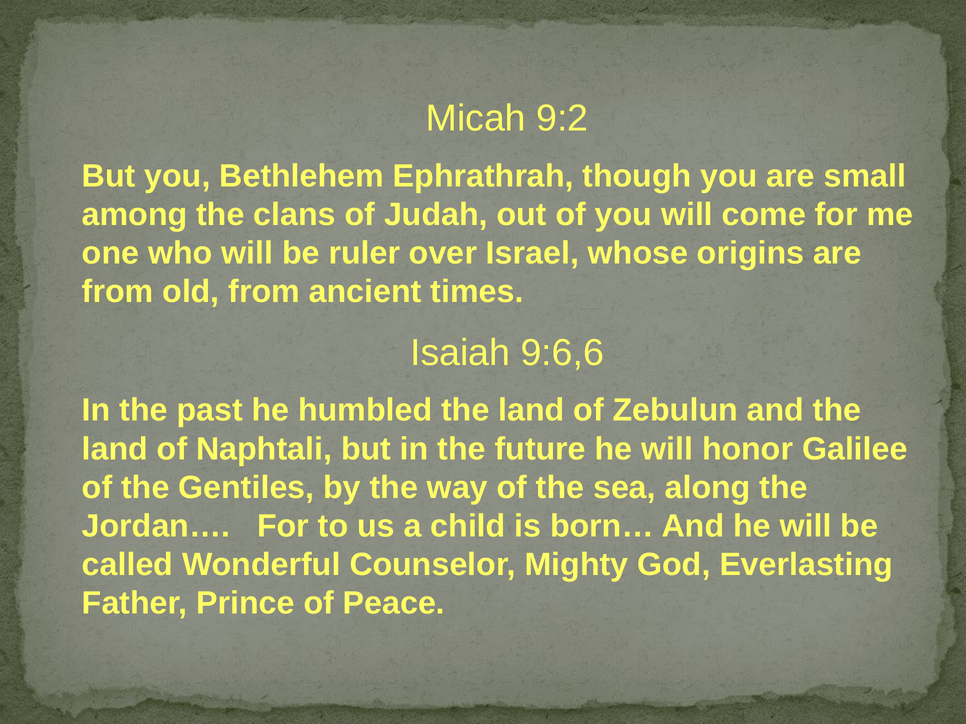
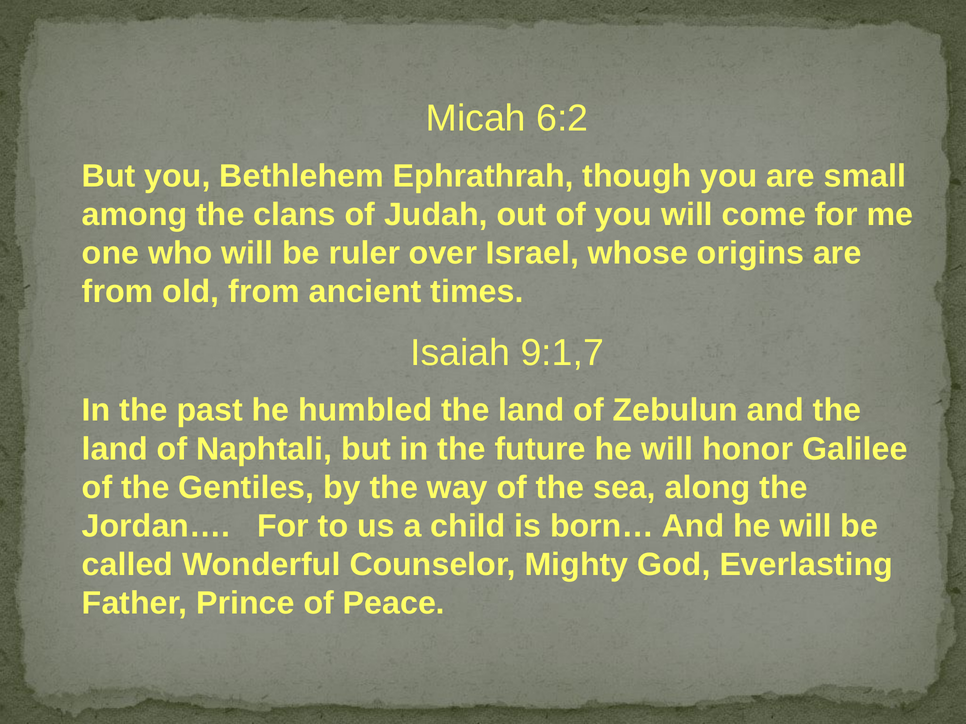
9:2: 9:2 -> 6:2 (562, 118)
9:6,6: 9:6,6 -> 9:1,7 (562, 353)
